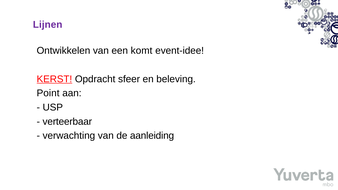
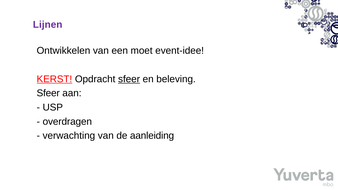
komt: komt -> moet (142, 51)
sfeer underline: none -> present (129, 79)
Point: Point -> Sfeer (48, 93)
verteerbaar: verteerbaar -> overdragen (67, 122)
